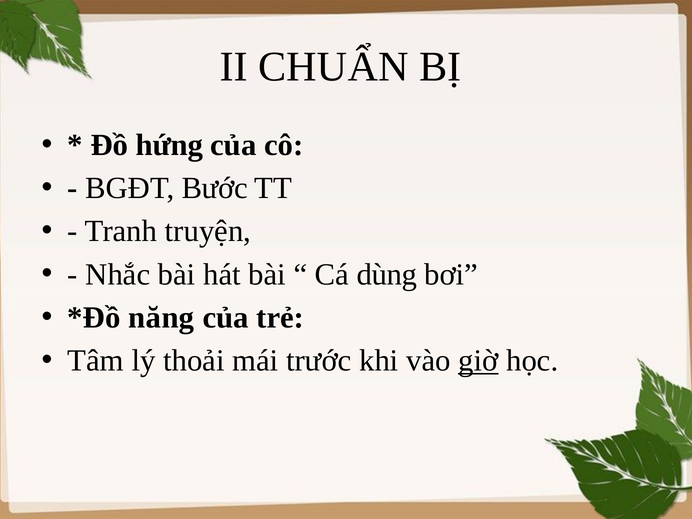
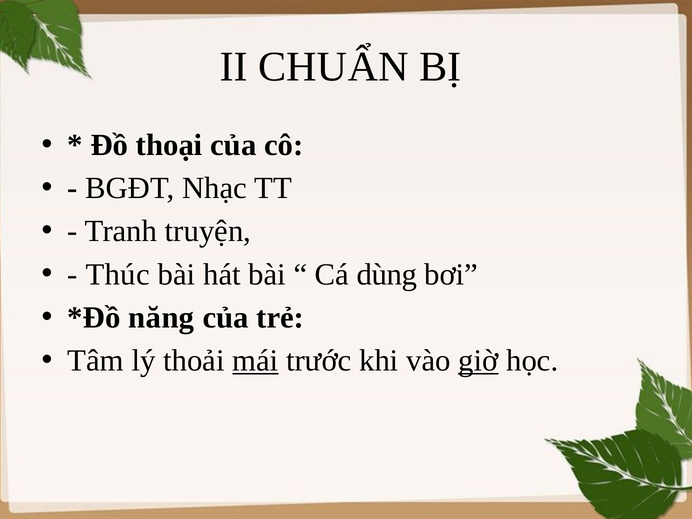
hứng: hứng -> thoại (169, 145)
Bước: Bước -> Nhạc (215, 188)
Nhắc: Nhắc -> Thúc (118, 274)
mái underline: none -> present (255, 361)
